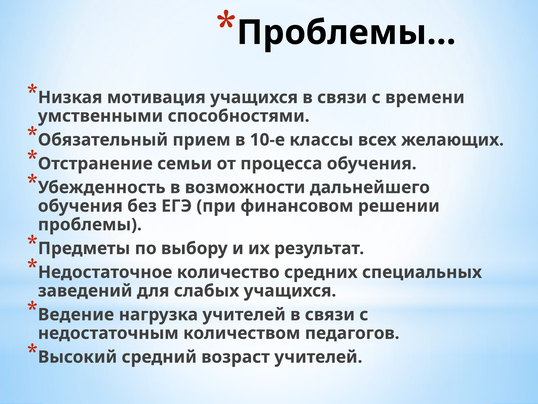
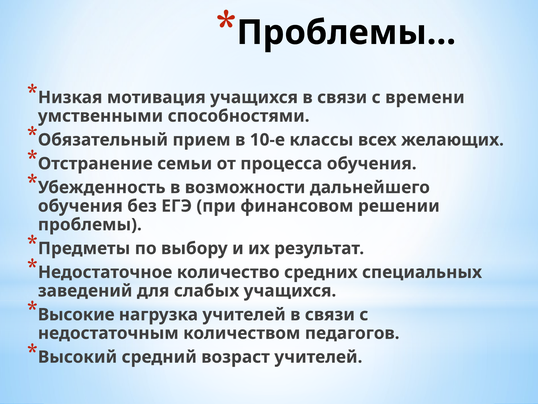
Ведение: Ведение -> Высокие (76, 314)
